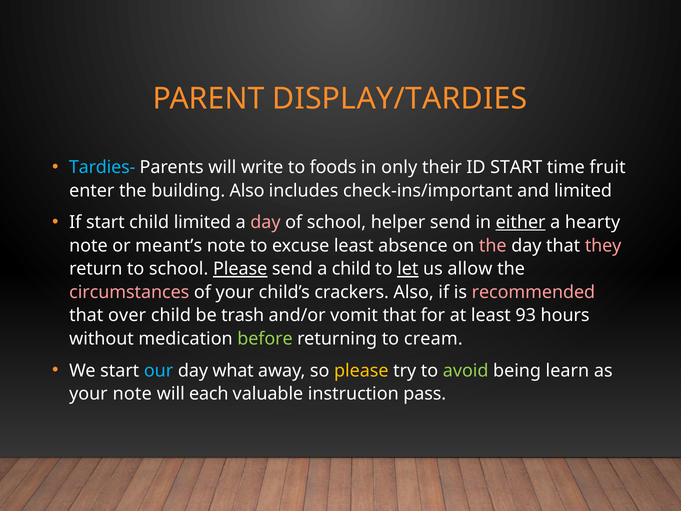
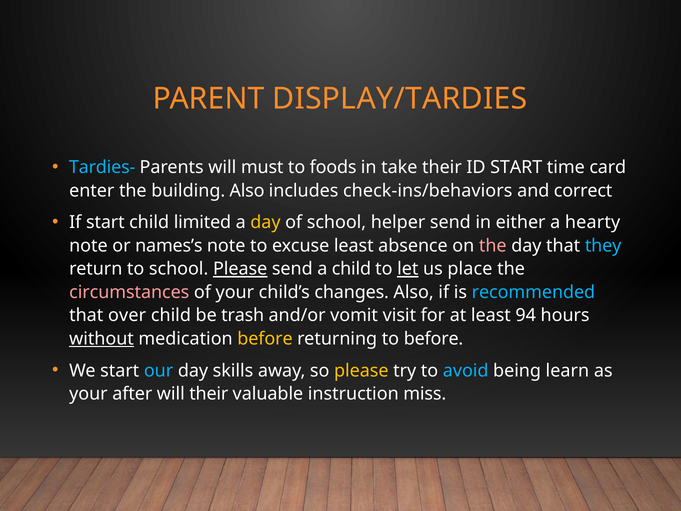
write: write -> must (262, 167)
only: only -> take (399, 167)
fruit: fruit -> card (608, 167)
check-ins/important: check-ins/important -> check-ins/behaviors (428, 191)
and limited: limited -> correct (583, 191)
day colour: pink -> yellow (265, 222)
either underline: present -> none (521, 222)
meant’s: meant’s -> names’s (169, 246)
they colour: pink -> light blue (603, 246)
allow: allow -> place (470, 269)
crackers: crackers -> changes (352, 292)
recommended colour: pink -> light blue (533, 292)
vomit that: that -> visit (399, 315)
93: 93 -> 94 (526, 315)
without underline: none -> present (102, 339)
before colour: light green -> yellow (265, 339)
to cream: cream -> before (434, 339)
what: what -> skills (233, 370)
avoid colour: light green -> light blue (466, 370)
your note: note -> after (132, 394)
will each: each -> their (209, 394)
pass: pass -> miss (425, 394)
